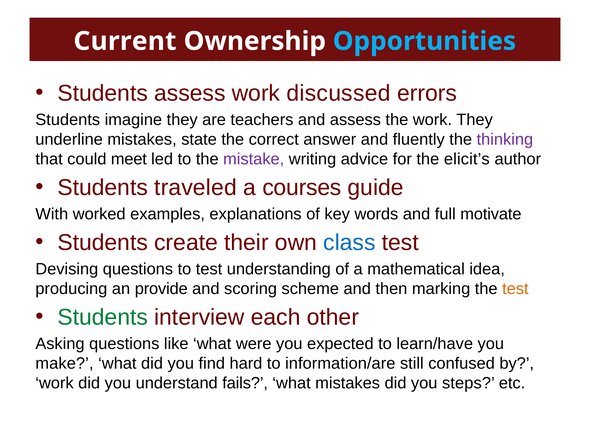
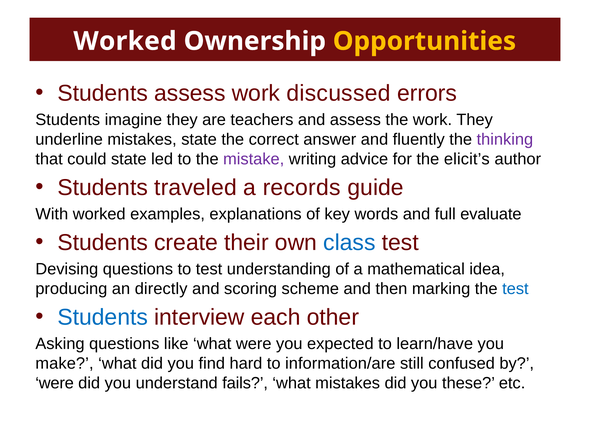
Current: Current -> Worked (125, 41)
Opportunities colour: light blue -> yellow (424, 41)
could meet: meet -> state (129, 159)
courses: courses -> records (302, 188)
motivate: motivate -> evaluate (491, 214)
provide: provide -> directly (161, 289)
test colour: orange -> blue (515, 289)
Students colour: green -> blue (103, 318)
work: work -> were (55, 383)
steps: steps -> these (468, 383)
